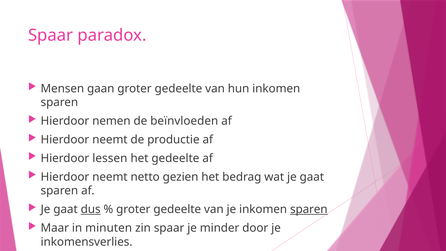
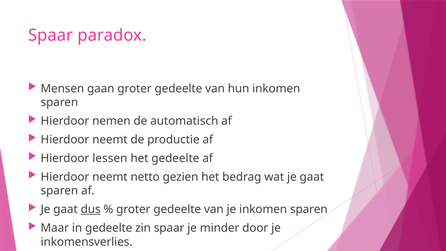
beïnvloeden: beïnvloeden -> automatisch (184, 121)
sparen underline: present -> none (309, 209)
in minuten: minuten -> gedeelte (109, 228)
